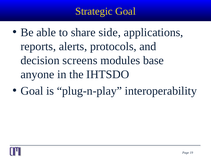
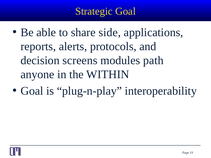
base: base -> path (153, 61)
IHTSDO: IHTSDO -> WITHIN (108, 75)
